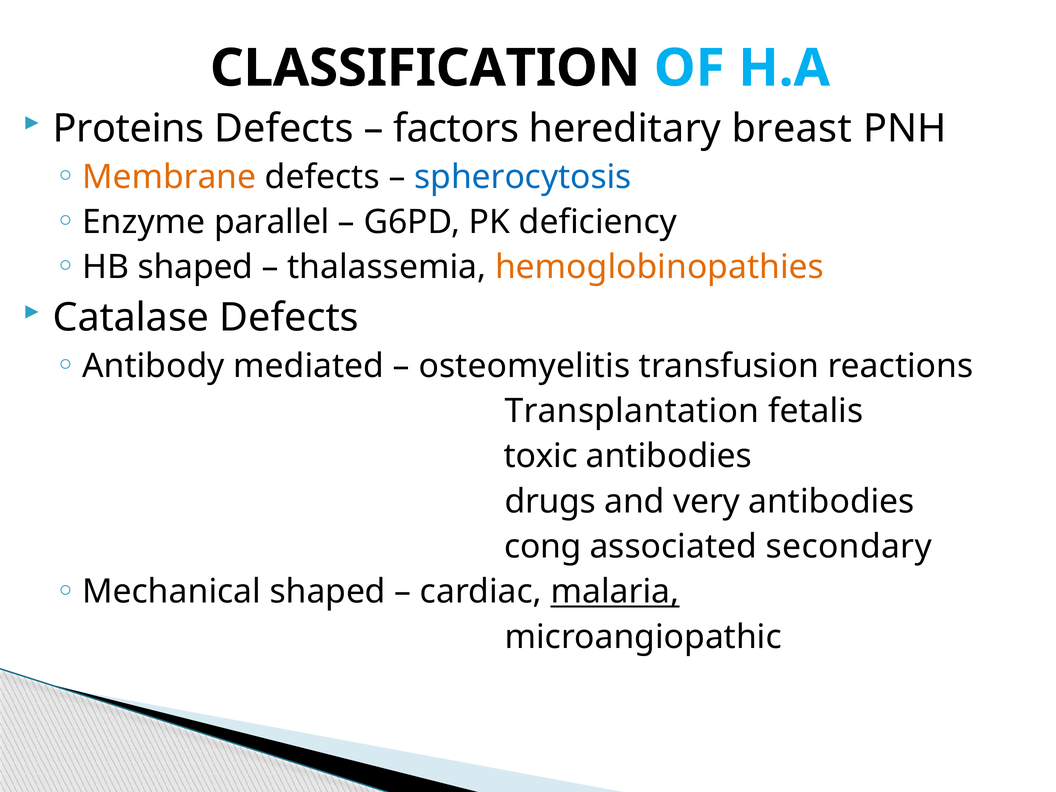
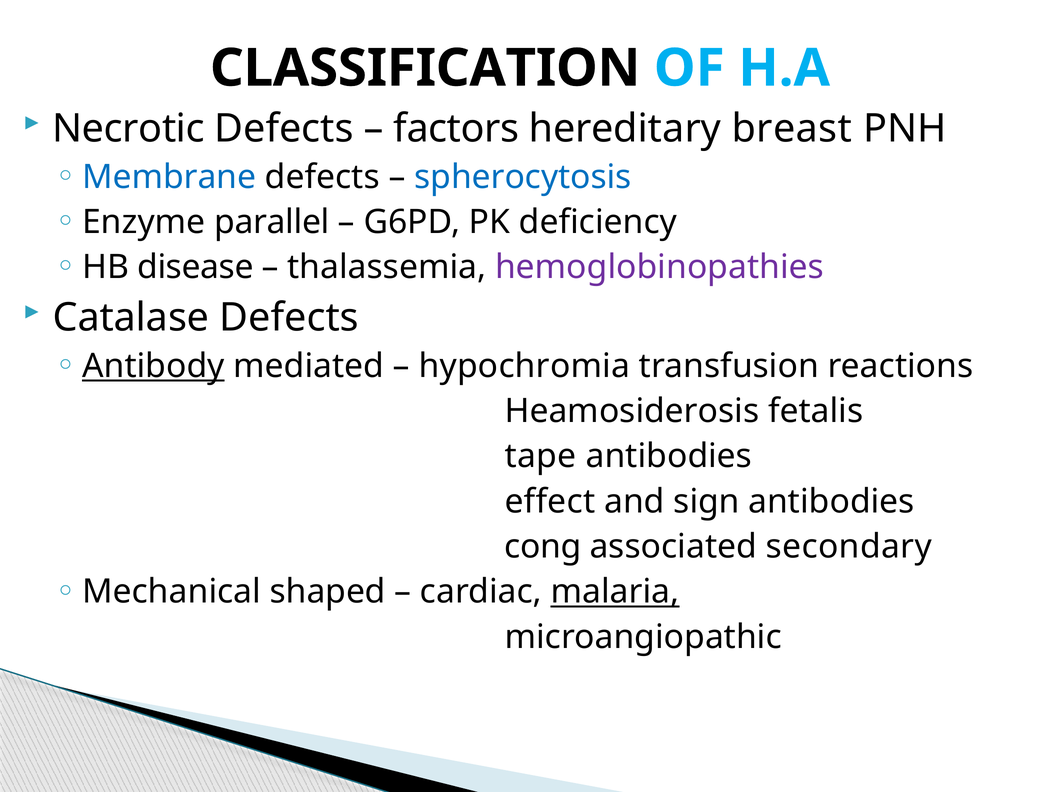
Proteins: Proteins -> Necrotic (128, 129)
Membrane colour: orange -> blue (169, 177)
HB shaped: shaped -> disease (195, 267)
hemoglobinopathies colour: orange -> purple (660, 267)
Antibody underline: none -> present (153, 366)
osteomyelitis: osteomyelitis -> hypochromia (524, 366)
Transplantation: Transplantation -> Heamosiderosis (632, 411)
toxic: toxic -> tape (541, 456)
drugs: drugs -> effect (550, 501)
very: very -> sign (707, 501)
